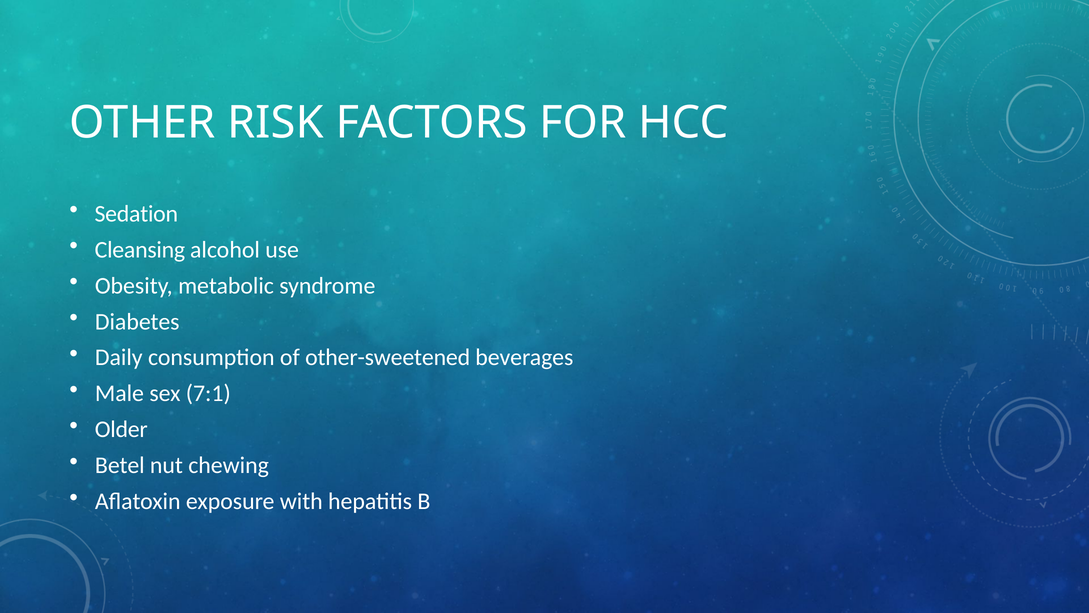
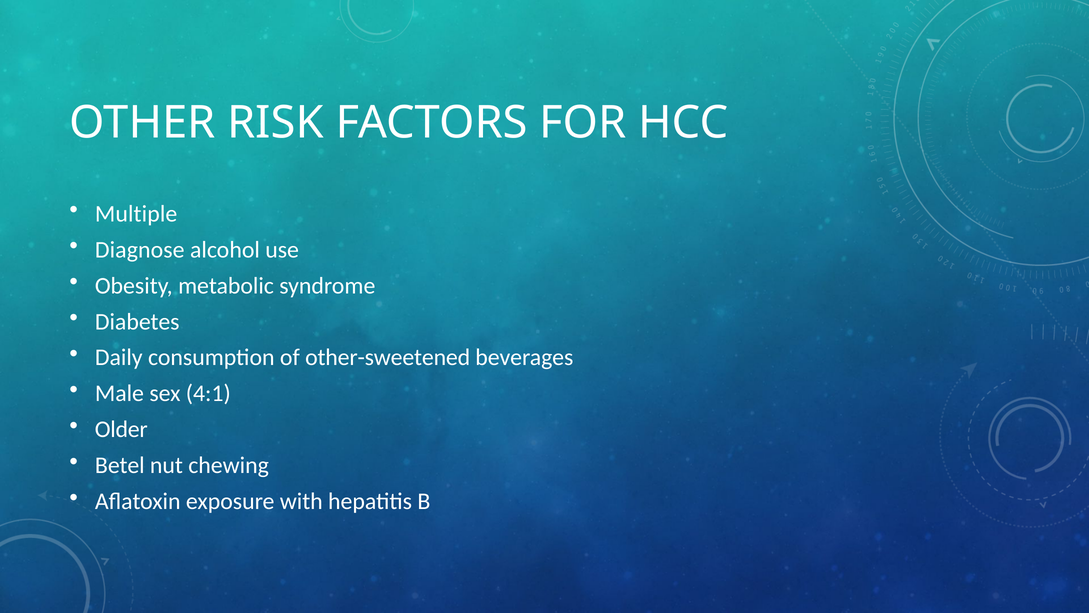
Sedation: Sedation -> Multiple (136, 214)
Cleansing: Cleansing -> Diagnose (140, 250)
7:1: 7:1 -> 4:1 (208, 393)
